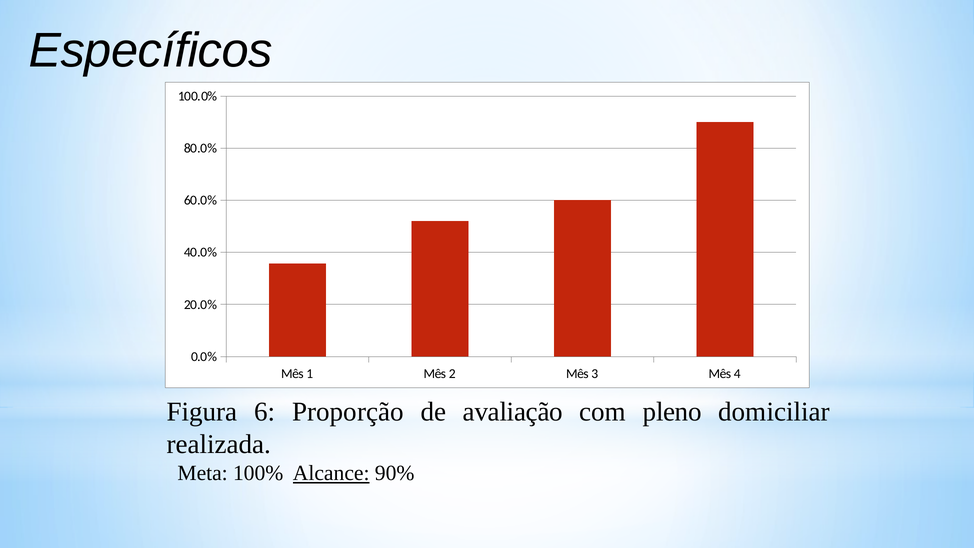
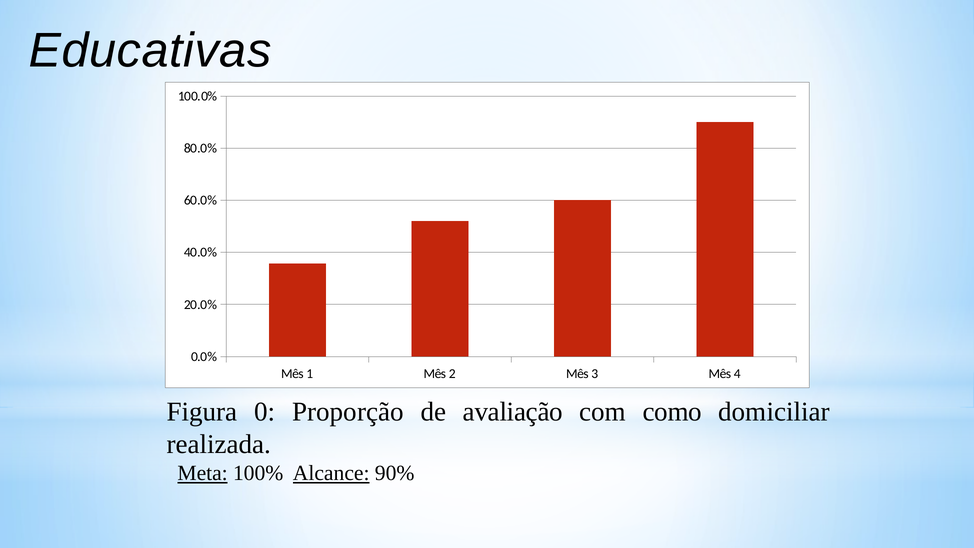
Específicos: Específicos -> Educativas (150, 51)
6: 6 -> 0 (265, 412)
pleno: pleno -> como (672, 412)
Meta underline: none -> present (203, 473)
